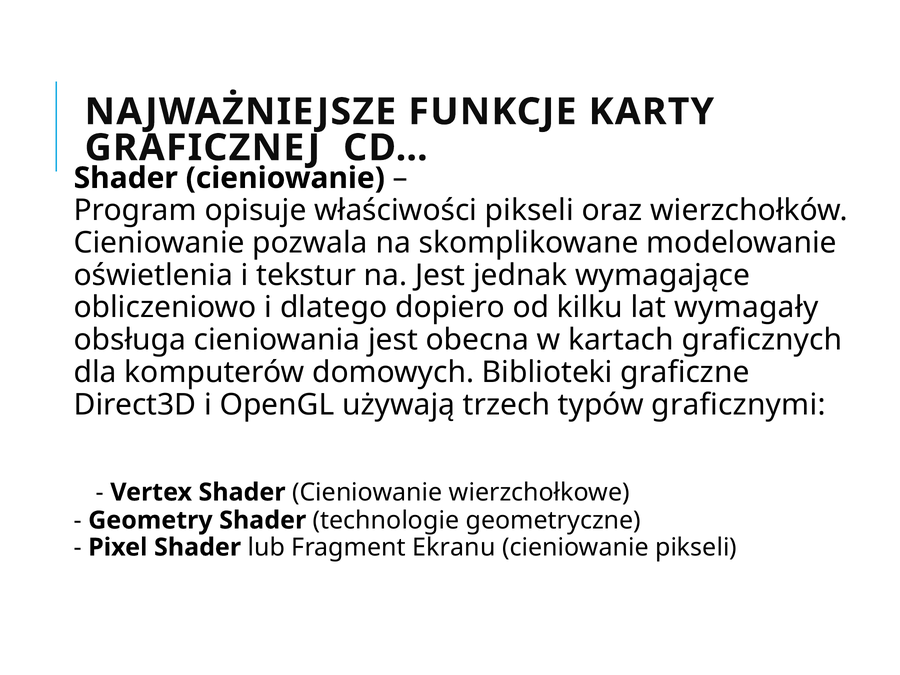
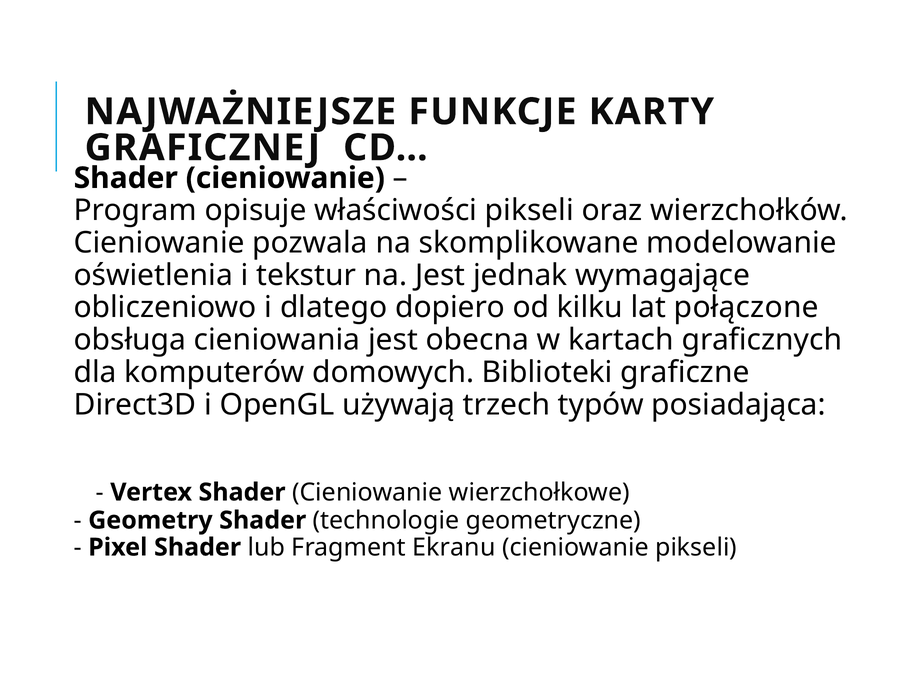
wymagały: wymagały -> połączone (746, 308)
graficznymi: graficznymi -> posiadająca (739, 405)
